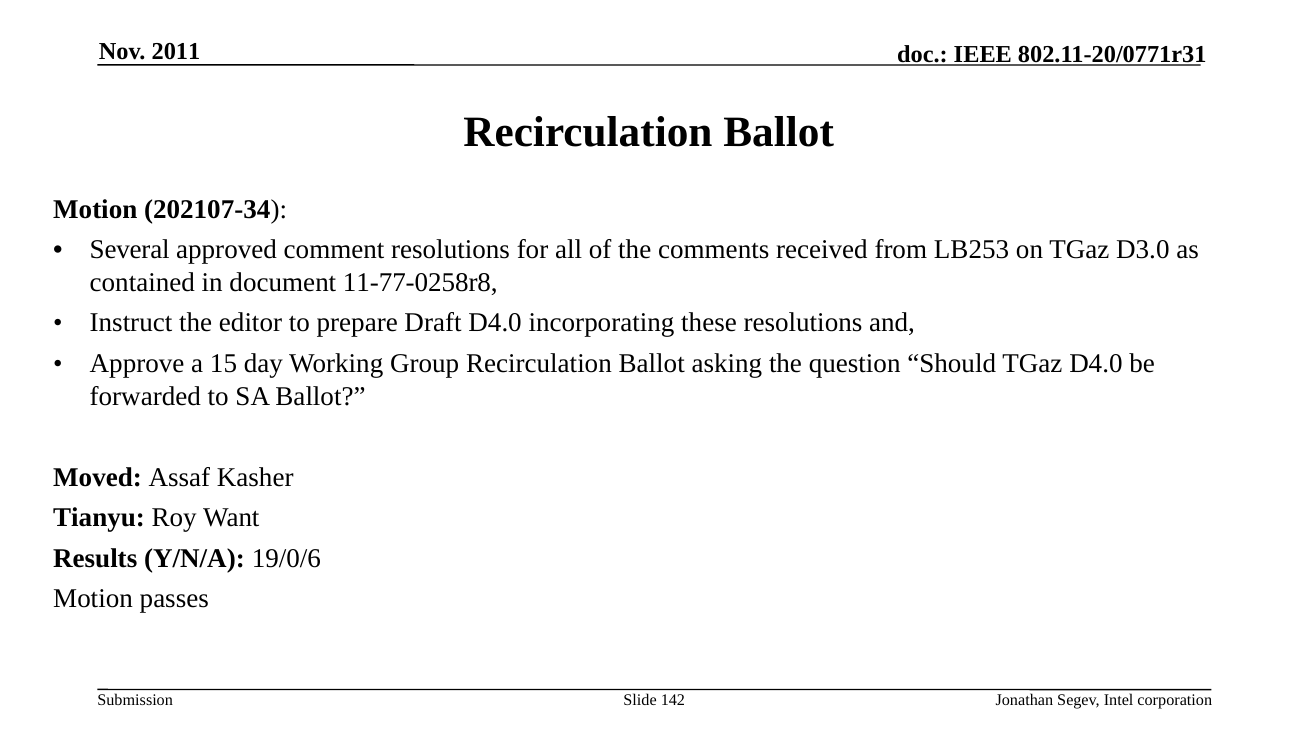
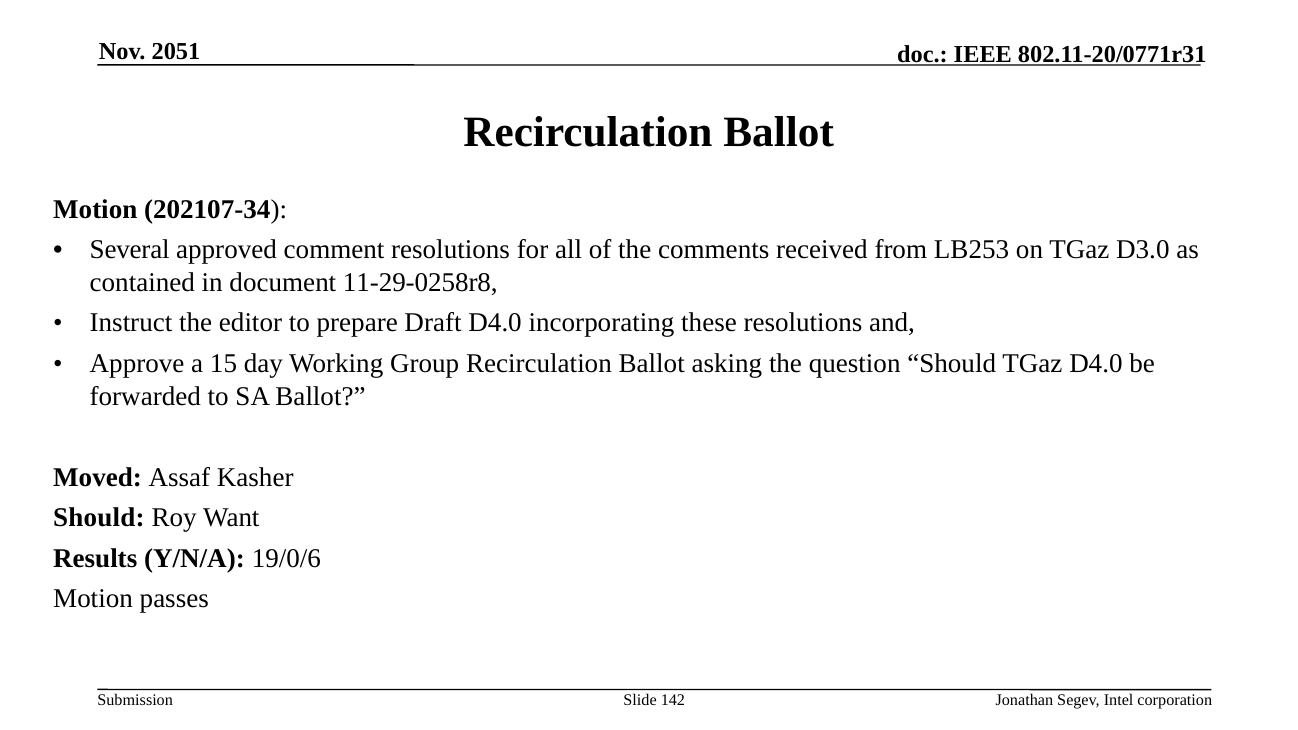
2011: 2011 -> 2051 (176, 52)
11-77-0258r8: 11-77-0258r8 -> 11-29-0258r8 (420, 283)
Tianyu: Tianyu -> Should (99, 518)
